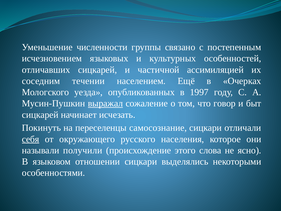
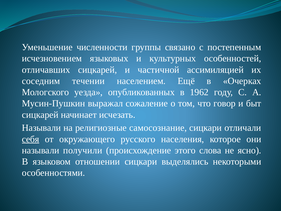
1997: 1997 -> 1962 (199, 92)
выражал underline: present -> none (105, 103)
Покинуть: Покинуть -> Называли (41, 128)
переселенцы: переселенцы -> религиозные (101, 128)
